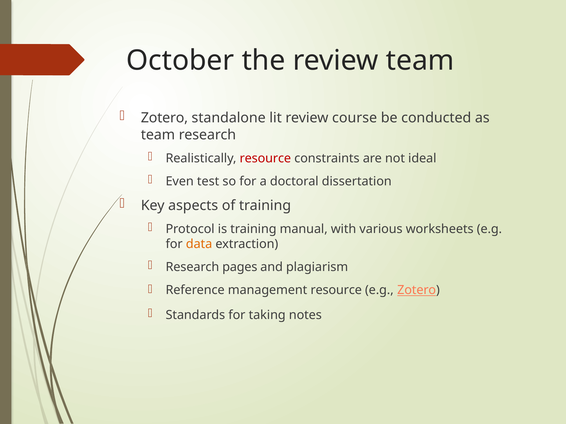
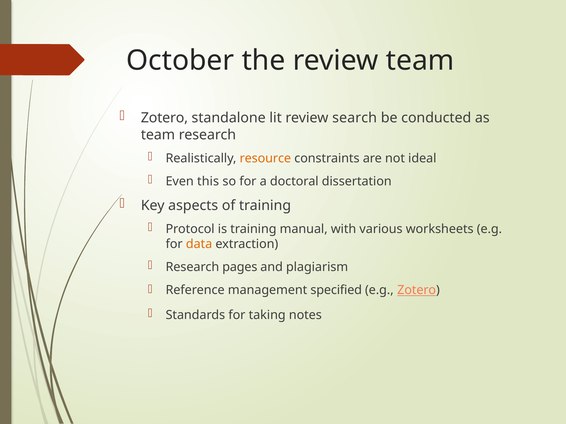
course: course -> search (355, 118)
resource colour: red -> orange (265, 159)
test: test -> this (208, 182)
management resource: resource -> specified (336, 290)
